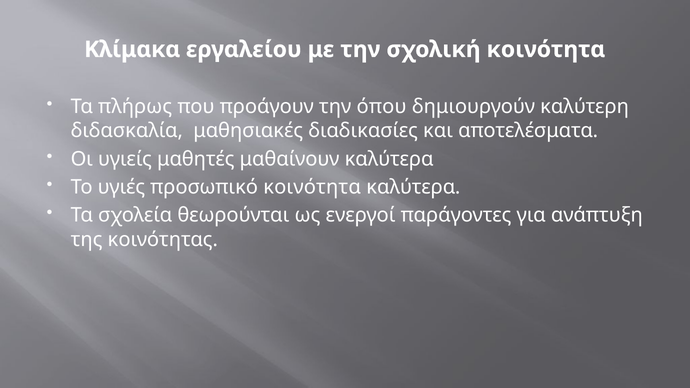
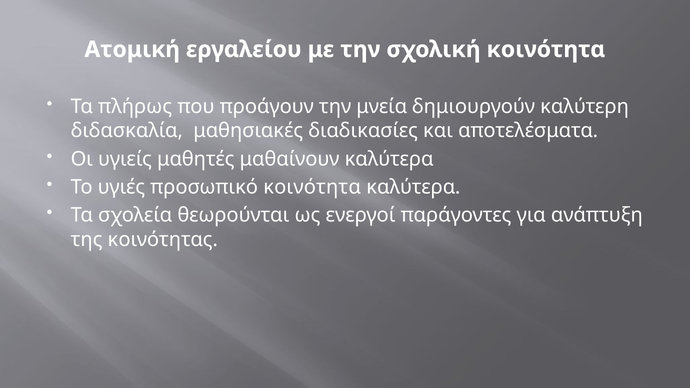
Κλίμακα: Κλίμακα -> Ατομική (132, 49)
όπου: όπου -> μνεία (382, 107)
